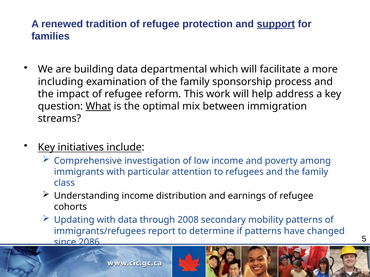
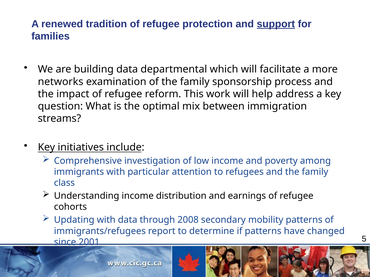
including: including -> networks (61, 82)
What underline: present -> none (98, 106)
2086: 2086 -> 2001 (89, 242)
